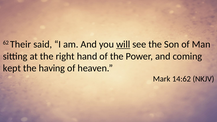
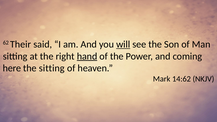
hand underline: none -> present (87, 56)
kept: kept -> here (12, 68)
the having: having -> sitting (52, 68)
